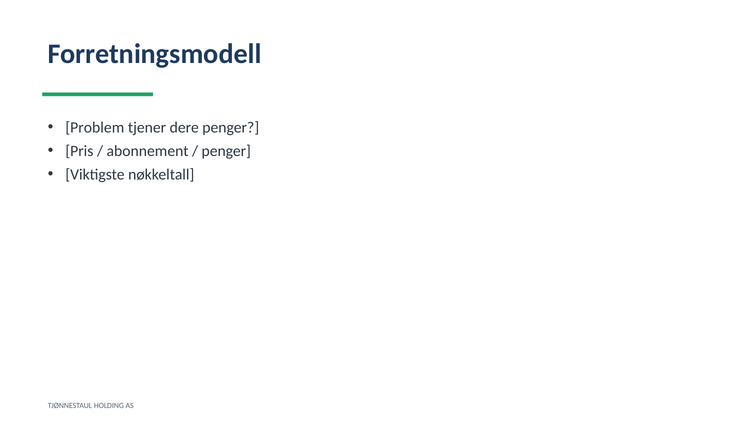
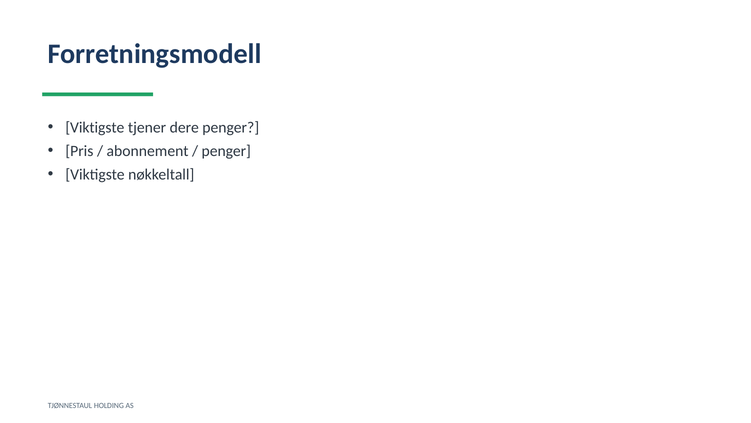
Problem: Problem -> Viktigste (95, 127)
